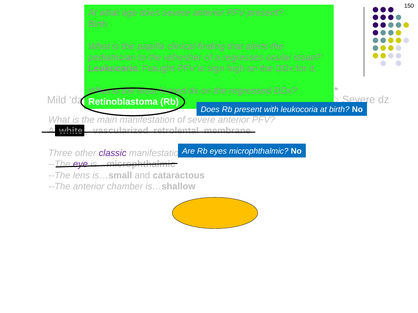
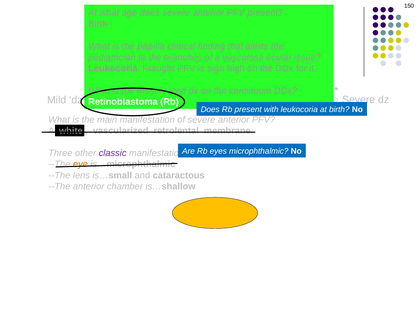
refresher: refresher -> branches (183, 58)
regresses: regresses -> vasculosa (243, 58)
the regressed: regressed -> continuum (250, 91)
eye colour: purple -> orange (80, 164)
